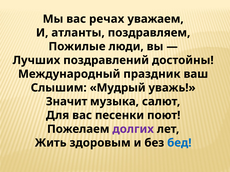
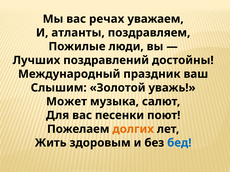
Мудрый: Мудрый -> Золотой (118, 88)
Значит: Значит -> Может (67, 102)
долгих colour: purple -> orange (133, 129)
